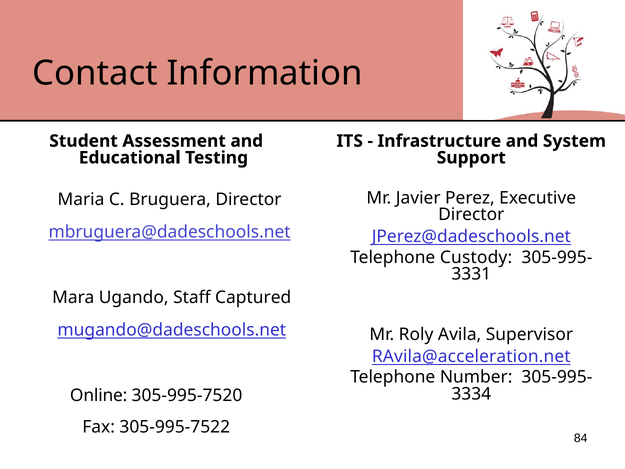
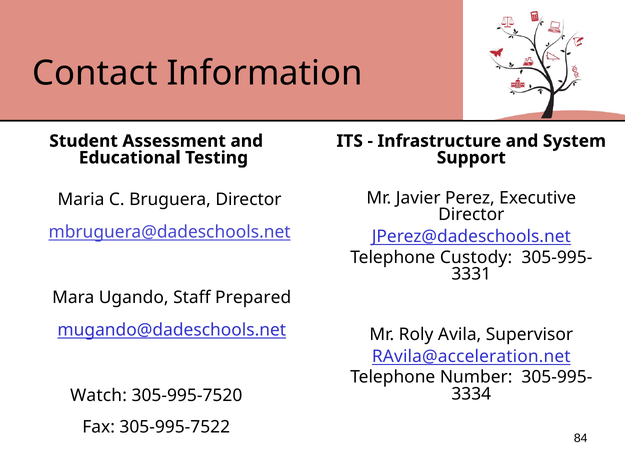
Captured: Captured -> Prepared (253, 297)
Online: Online -> Watch (99, 395)
